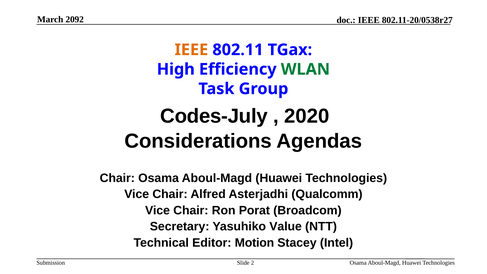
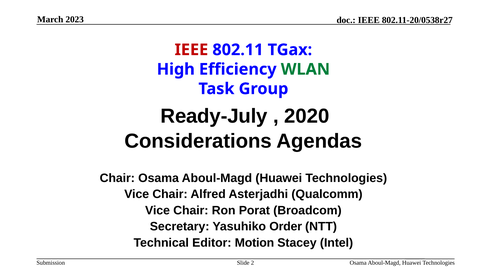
2092: 2092 -> 2023 (75, 19)
IEEE colour: orange -> red (191, 50)
Codes-July: Codes-July -> Ready-July (214, 116)
Value: Value -> Order (286, 227)
